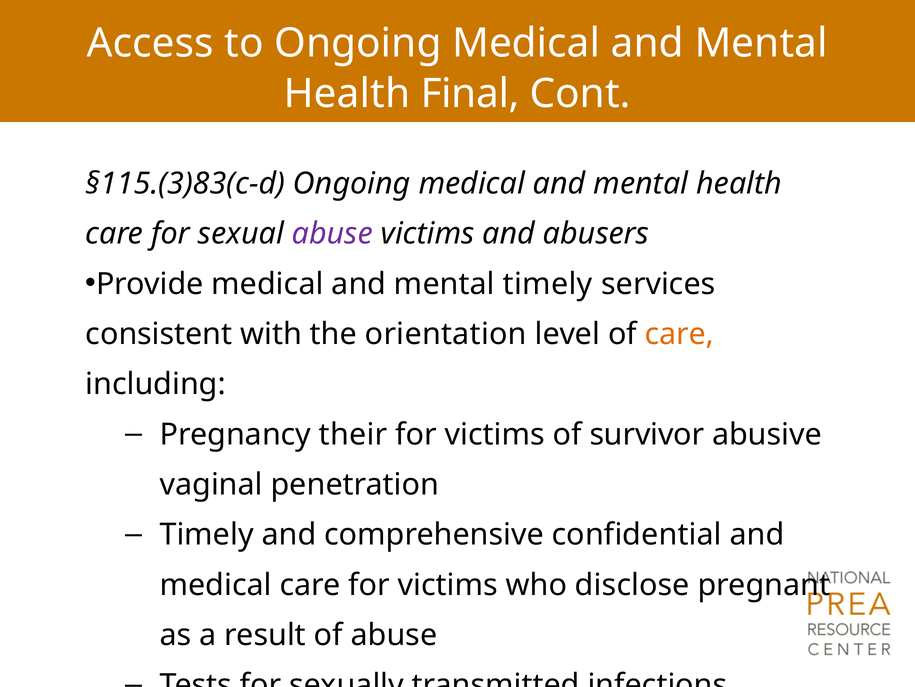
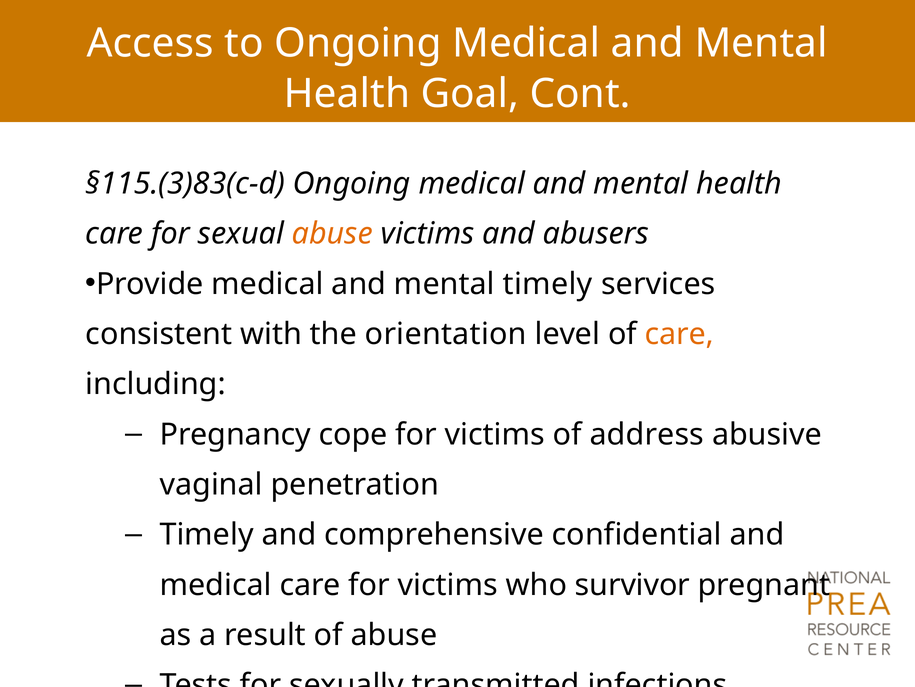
Final: Final -> Goal (470, 94)
abuse colour: purple -> orange (332, 234)
their: their -> cope (353, 434)
survivor: survivor -> address (647, 434)
disclose: disclose -> survivor (632, 584)
